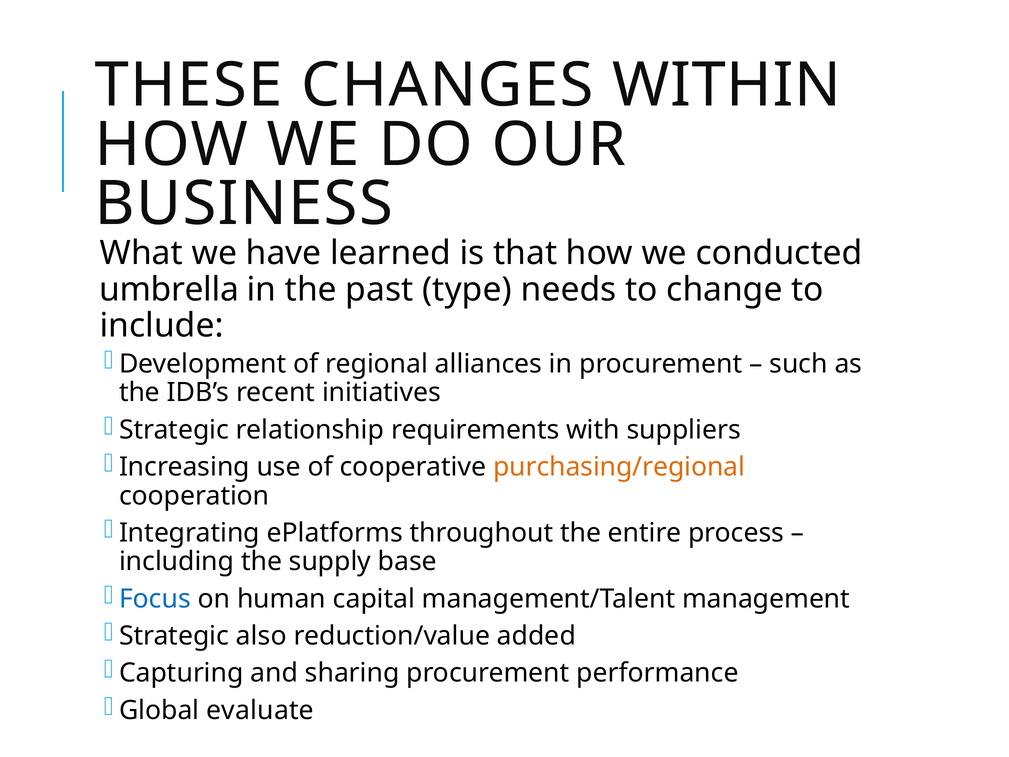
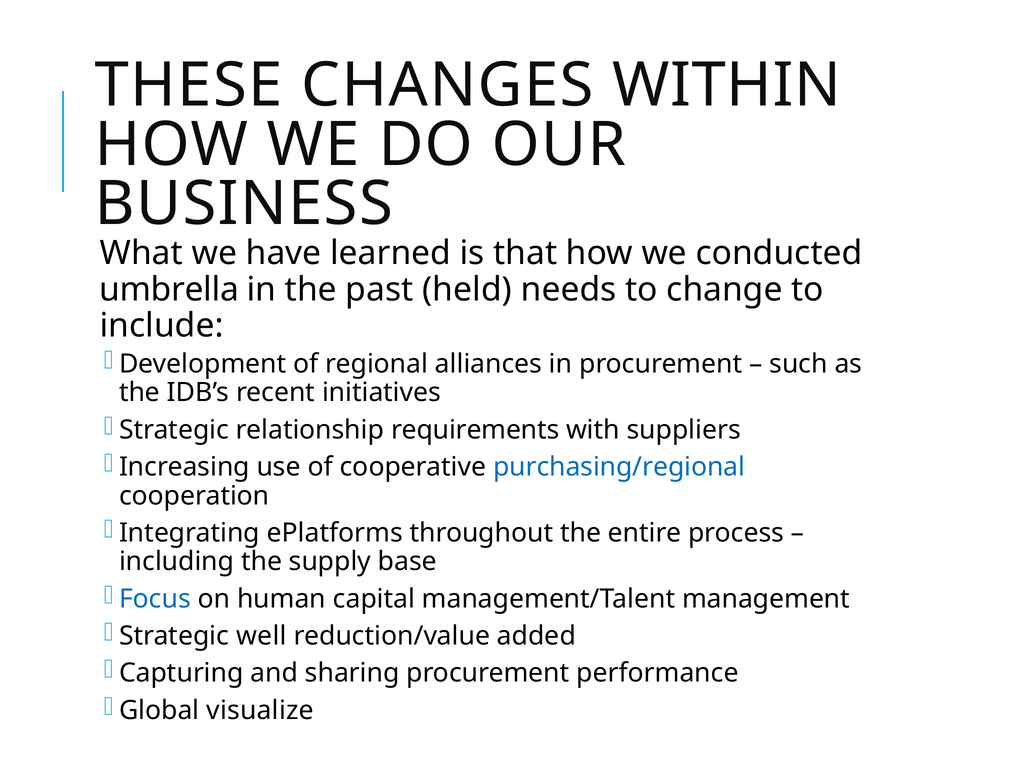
type: type -> held (467, 289)
purchasing/regional colour: orange -> blue (619, 467)
also: also -> well (261, 636)
evaluate: evaluate -> visualize (260, 710)
